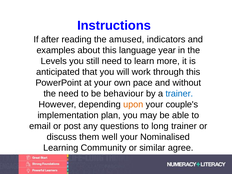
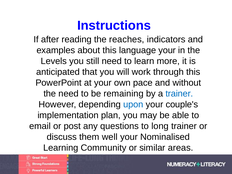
amused: amused -> reaches (127, 39)
language year: year -> your (167, 50)
behaviour: behaviour -> remaining (124, 94)
upon colour: orange -> blue (133, 104)
agree: agree -> areas (181, 148)
